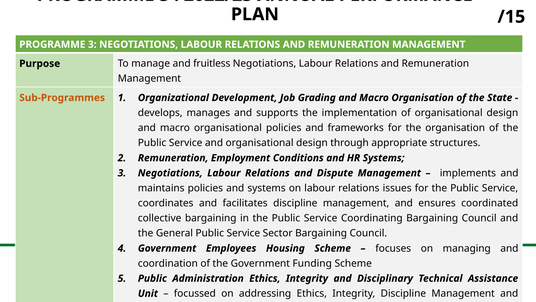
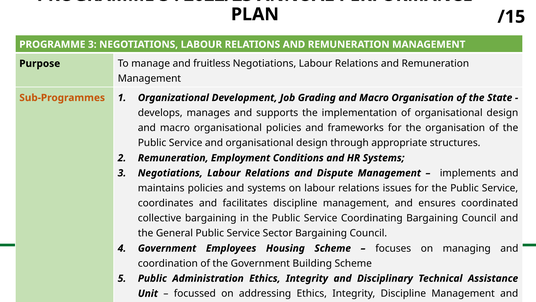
Funding: Funding -> Building (312, 263)
